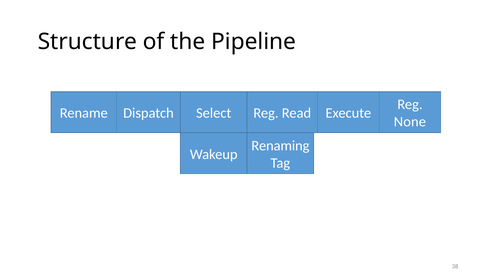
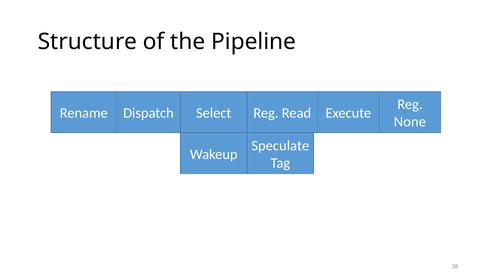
Renaming: Renaming -> Speculate (280, 146)
